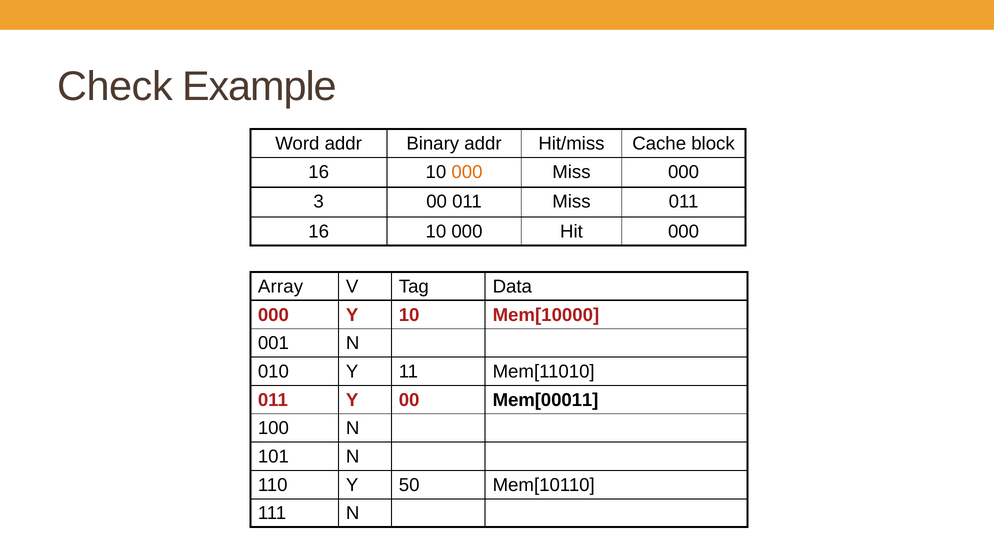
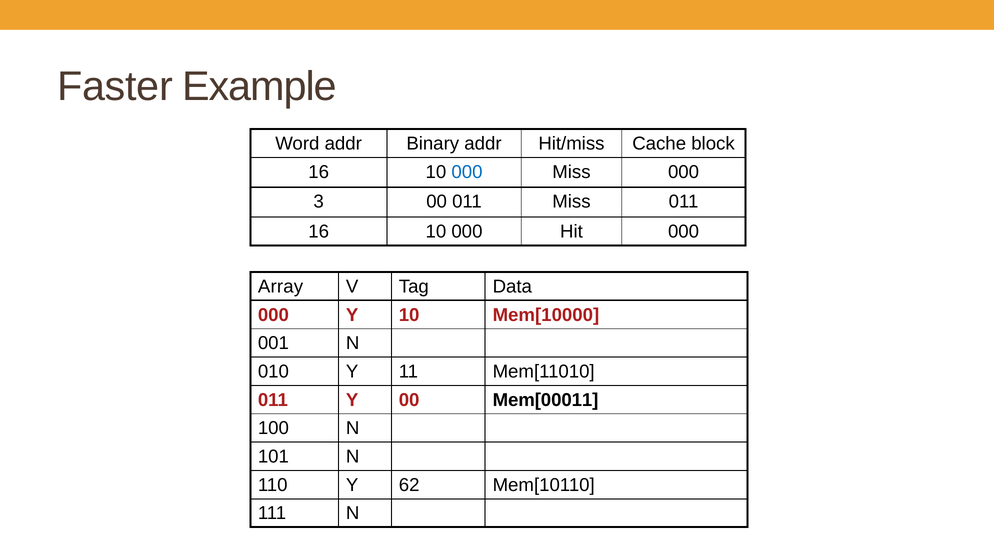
Check: Check -> Faster (115, 87)
000 colour: orange -> blue (467, 172)
50: 50 -> 62 (409, 485)
